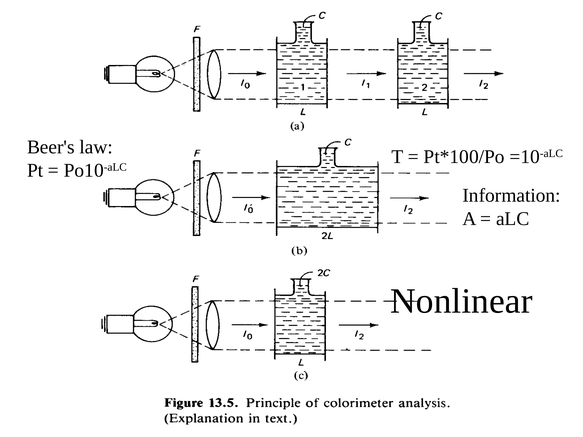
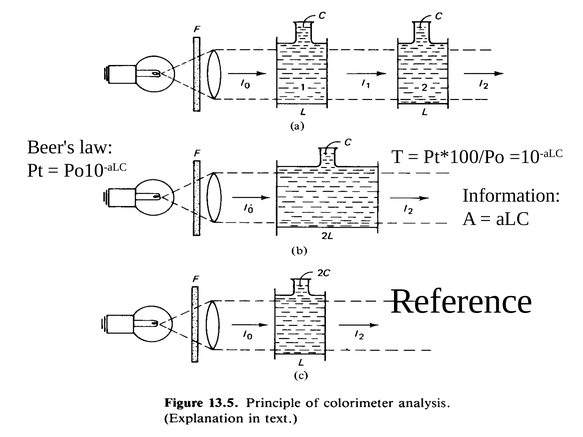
Nonlinear: Nonlinear -> Reference (462, 301)
